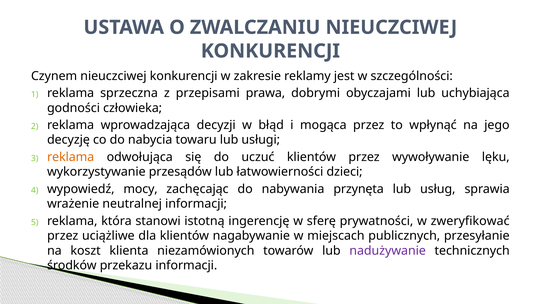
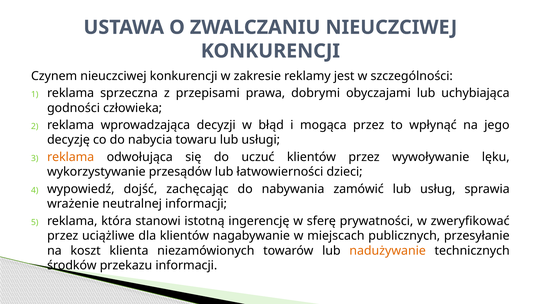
mocy: mocy -> dojść (140, 189)
przynęta: przynęta -> zamówić (359, 189)
nadużywanie colour: purple -> orange (388, 251)
